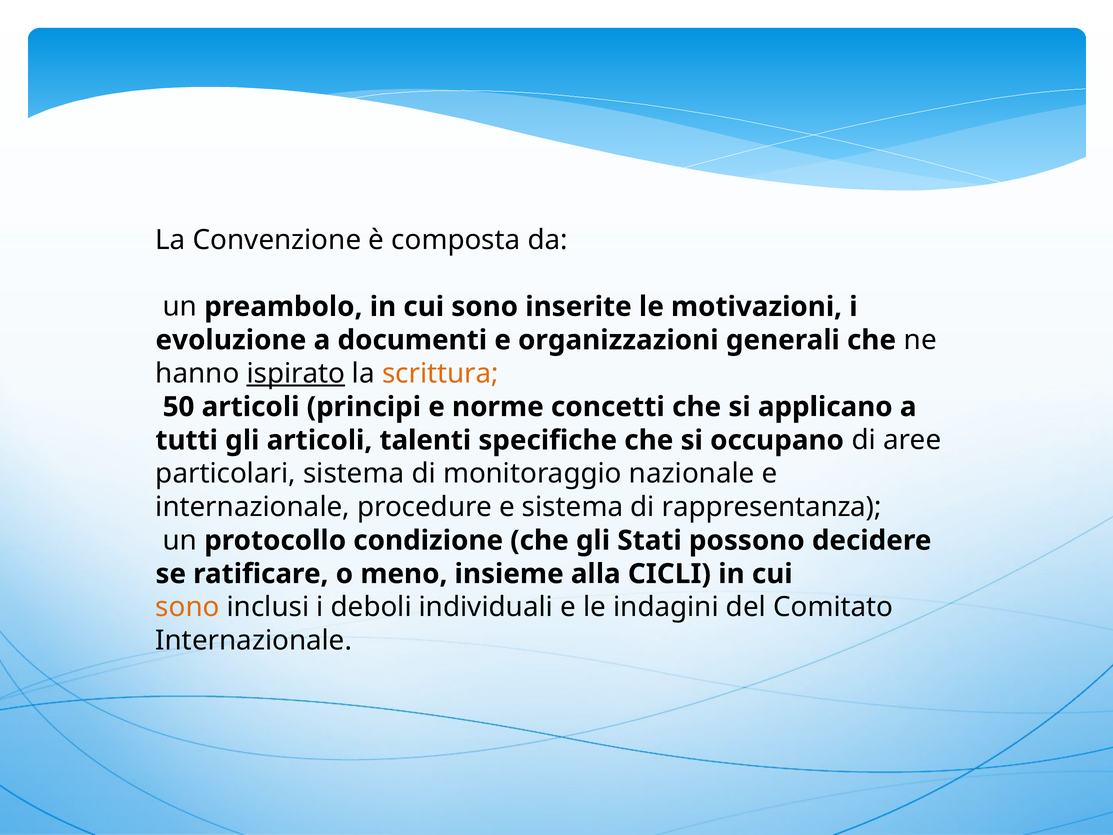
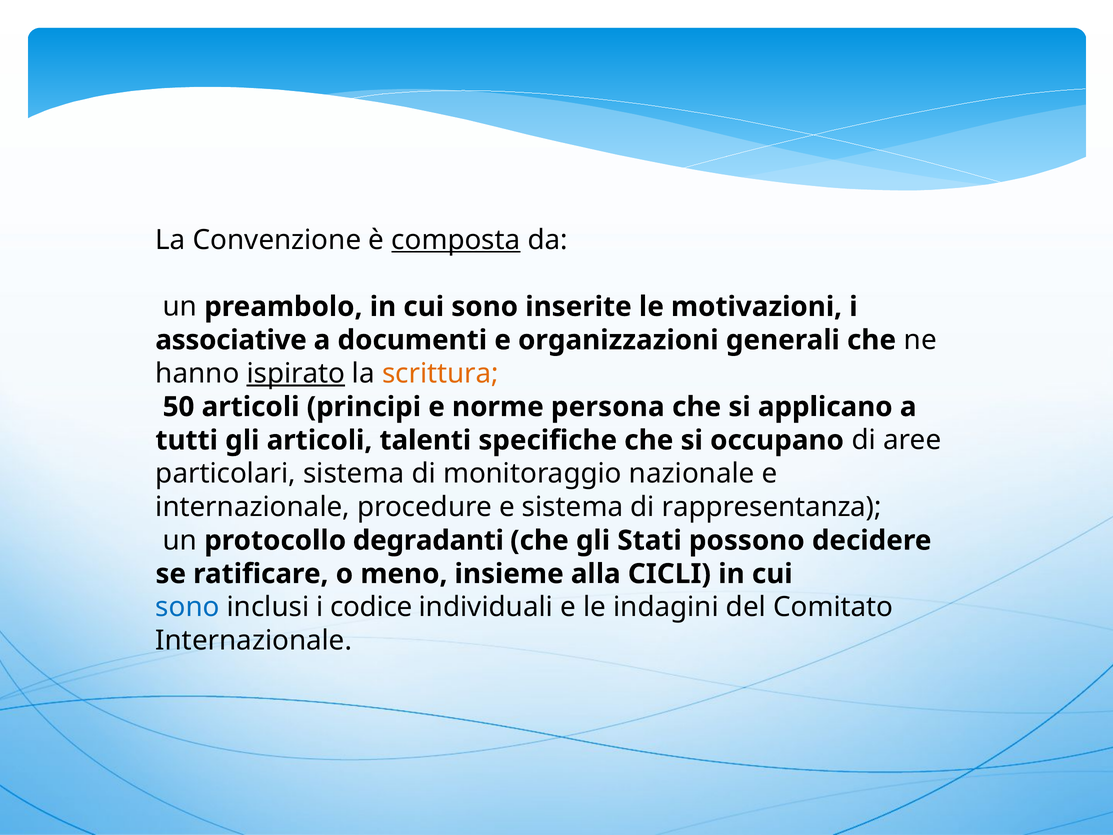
composta underline: none -> present (456, 240)
evoluzione: evoluzione -> associative (231, 340)
concetti: concetti -> persona (608, 407)
condizione: condizione -> degradanti (428, 540)
sono colour: orange -> blue (188, 607)
deboli: deboli -> codice (371, 607)
